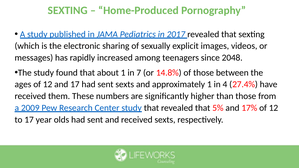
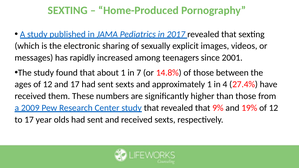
2048: 2048 -> 2001 (232, 58)
5%: 5% -> 9% (218, 108)
17%: 17% -> 19% (249, 108)
